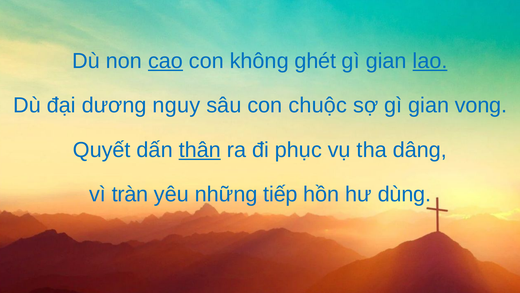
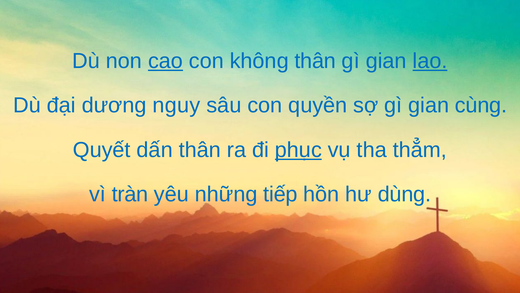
không ghét: ghét -> thân (315, 61)
chuộc: chuộc -> quyền (318, 105)
vong: vong -> cùng (481, 105)
thân underline: present -> none (200, 150)
phục underline: none -> present (298, 150)
dâng: dâng -> thẳm (420, 150)
